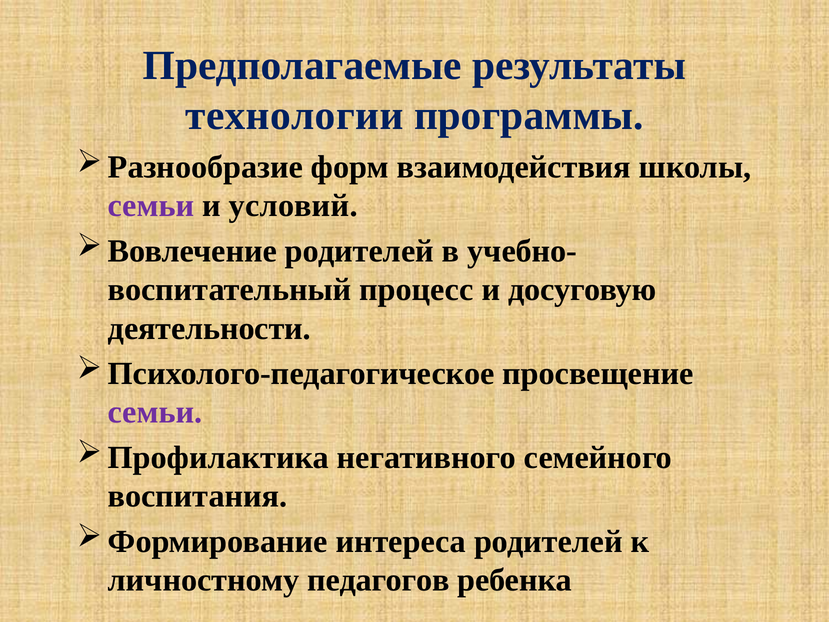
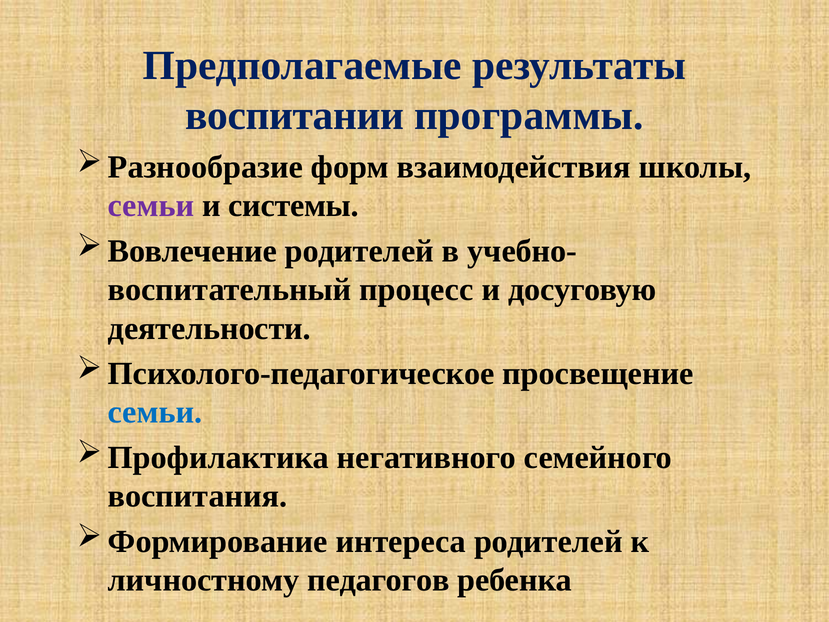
технологии: технологии -> воспитании (295, 116)
условий: условий -> системы (294, 206)
семьи colour: purple -> blue (155, 412)
